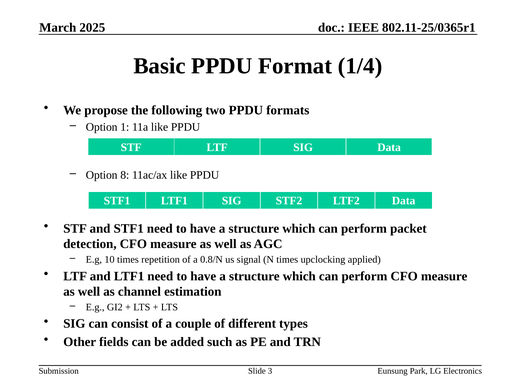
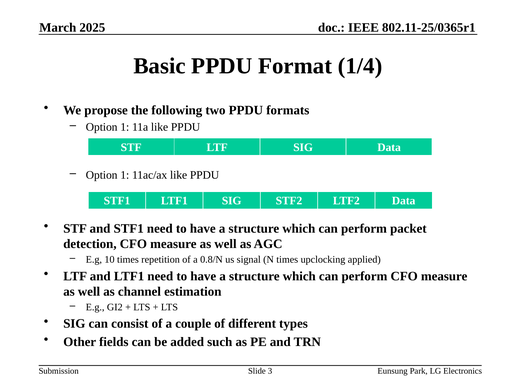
8: 8 -> 1 (125, 175)
